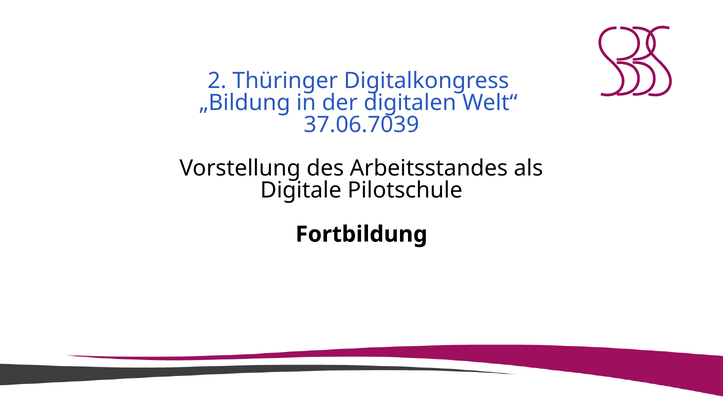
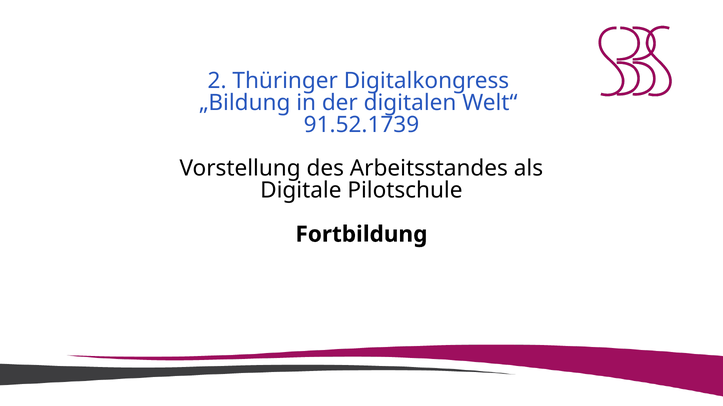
37.06.7039: 37.06.7039 -> 91.52.1739 (361, 125)
